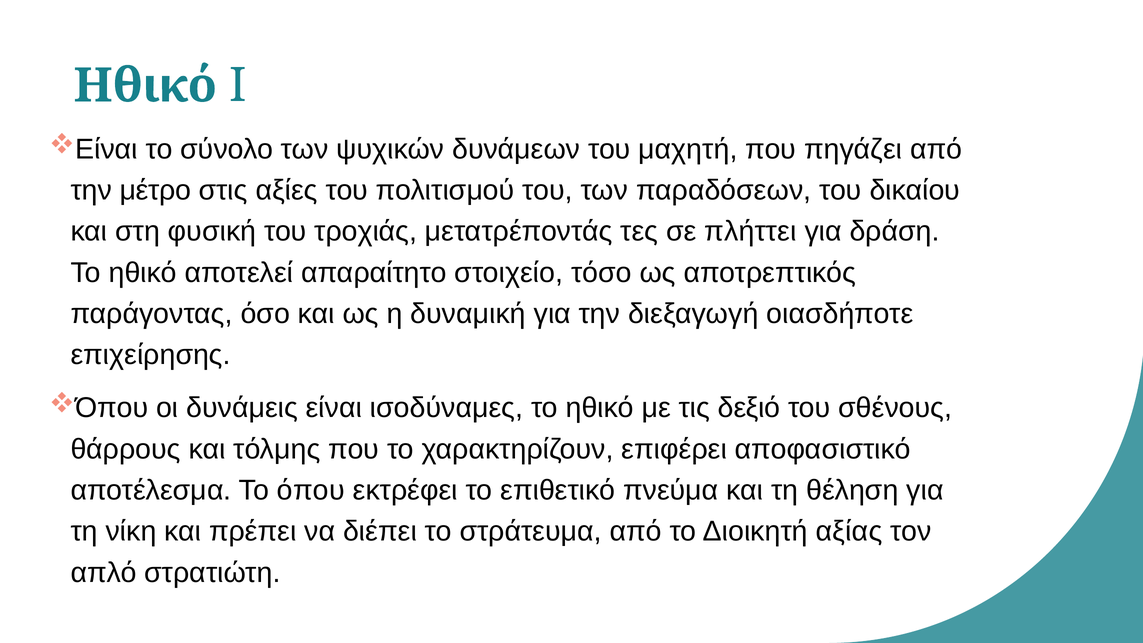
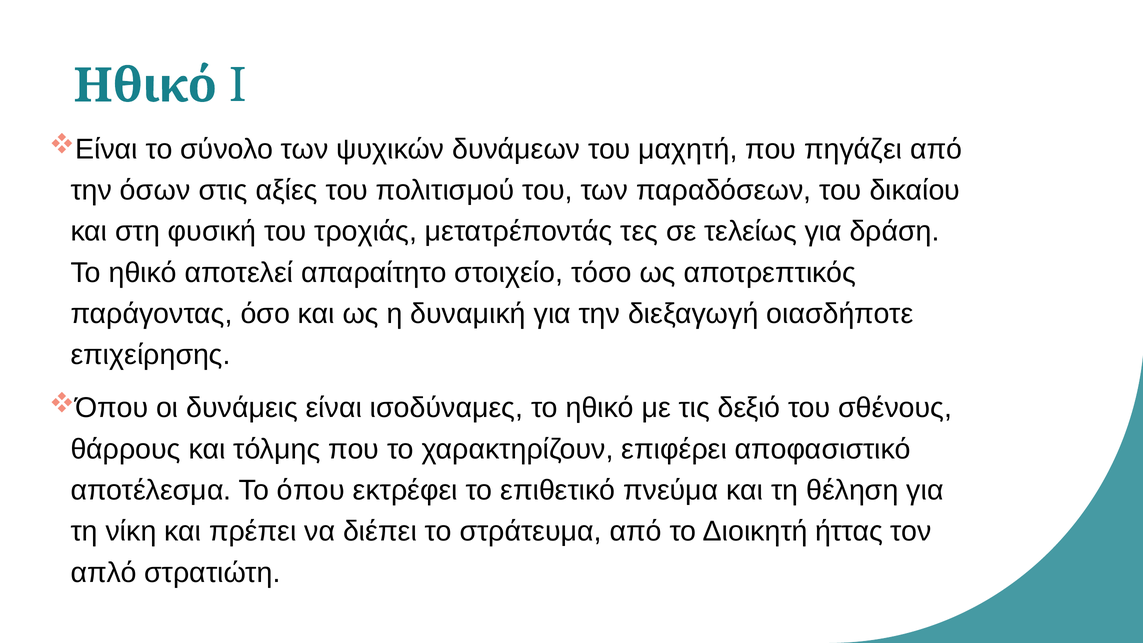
μέτρο: μέτρο -> όσων (155, 190)
πλήττει: πλήττει -> τελείως (751, 231)
αξίας: αξίας -> ήττας (849, 531)
